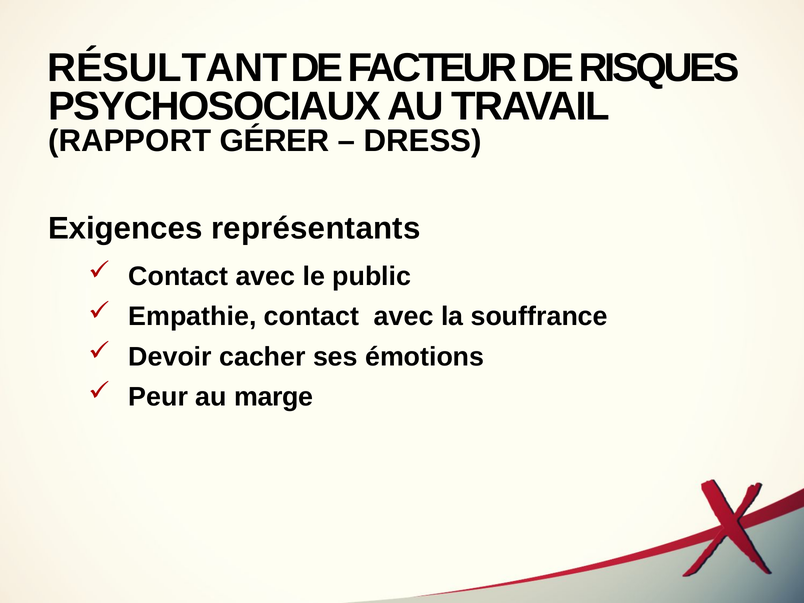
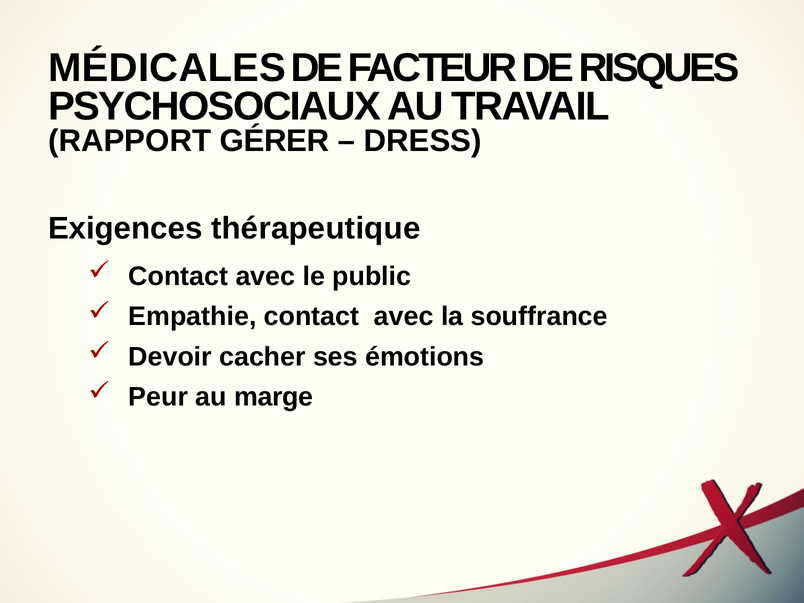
RÉSULTANT: RÉSULTANT -> MÉDICALES (167, 68)
représentants: représentants -> thérapeutique (316, 228)
